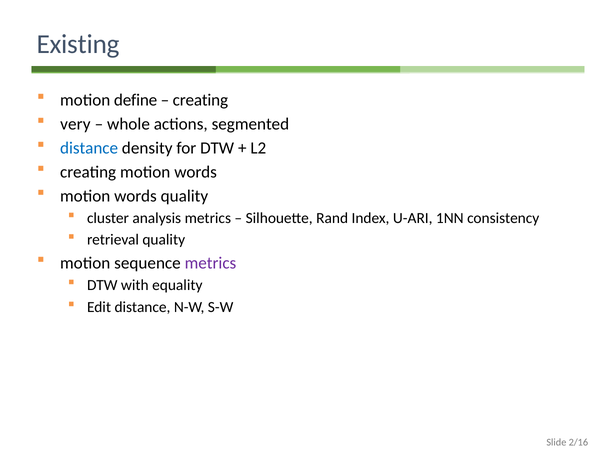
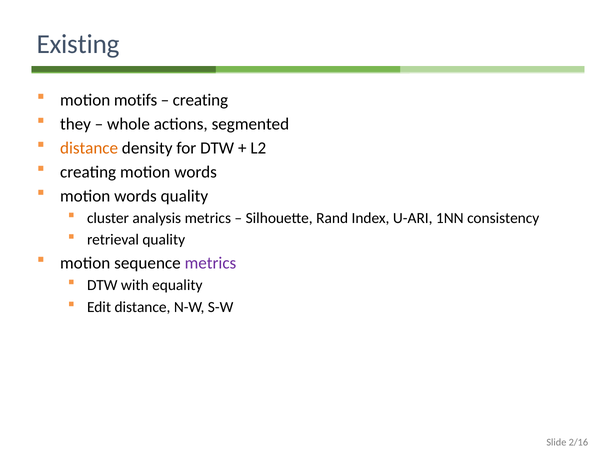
define: define -> motifs (136, 100)
very: very -> they (75, 124)
distance colour: blue -> orange (89, 148)
